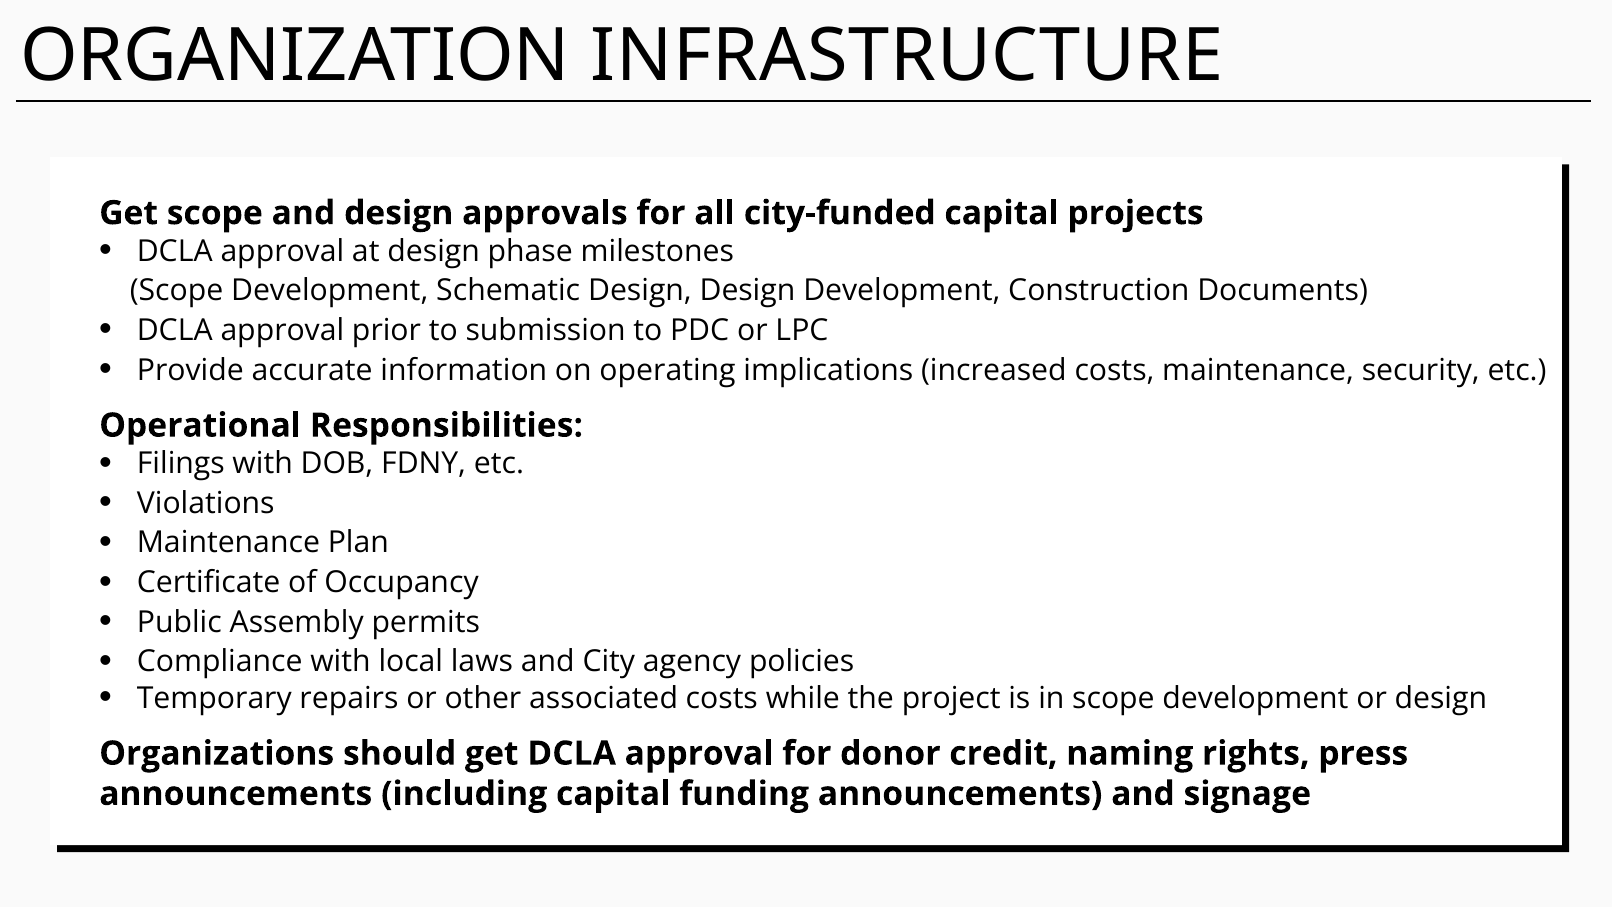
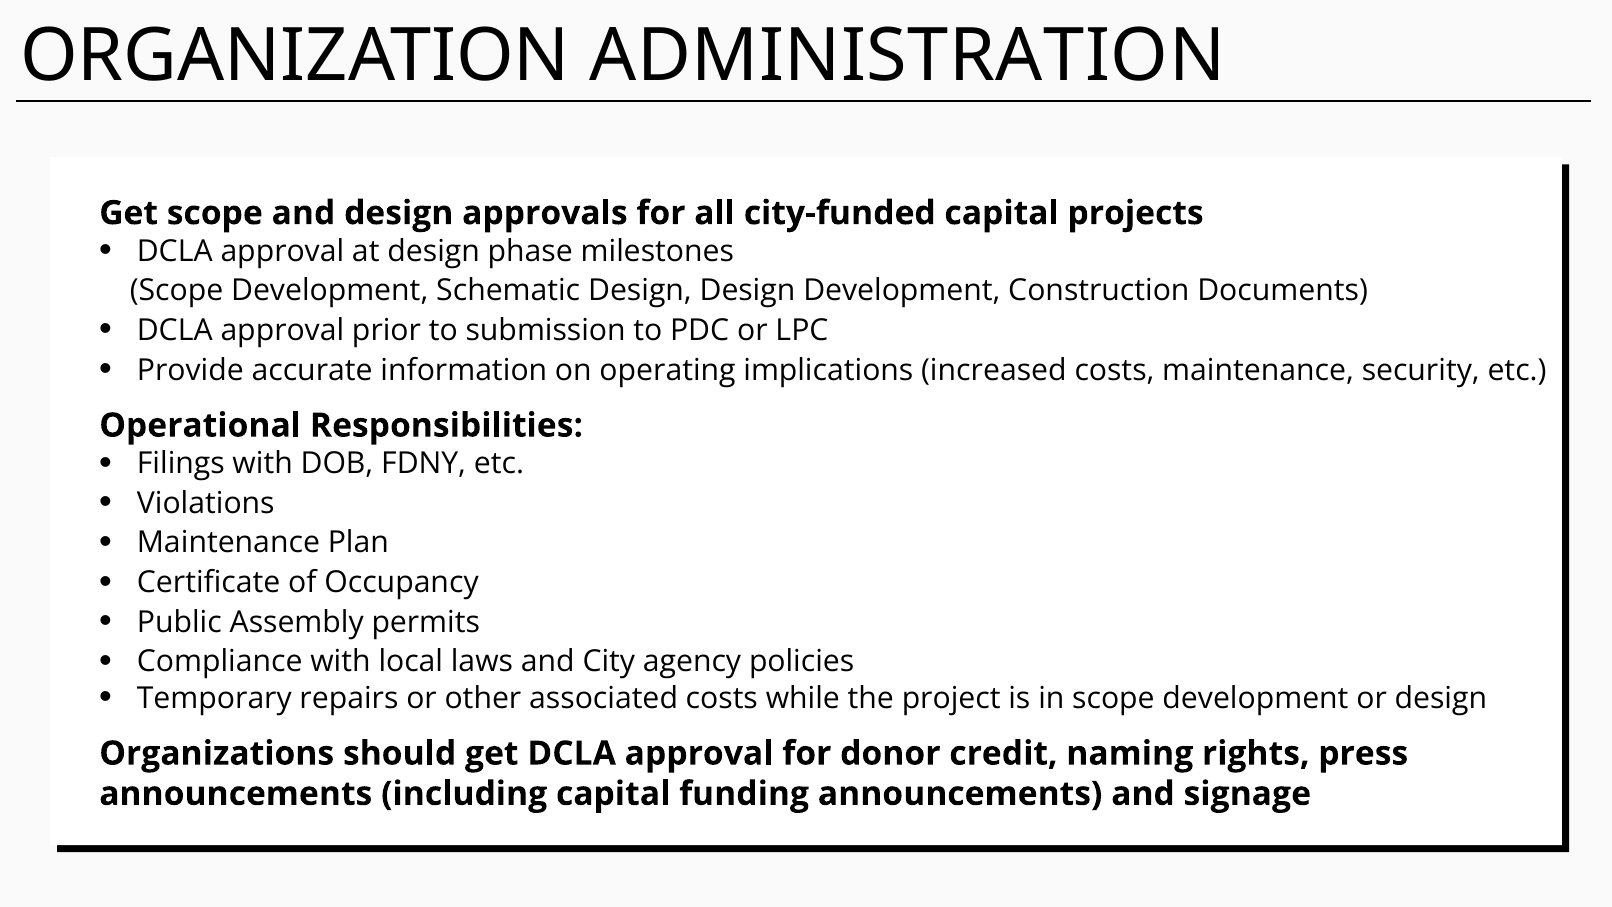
INFRASTRUCTURE: INFRASTRUCTURE -> ADMINISTRATION (907, 57)
